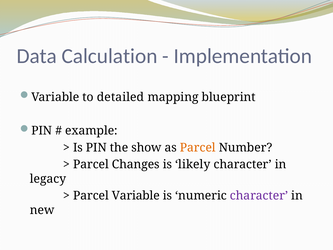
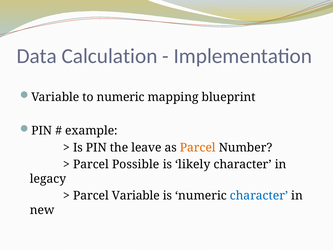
to detailed: detailed -> numeric (121, 97)
show: show -> leave (146, 147)
Changes: Changes -> Possible (136, 164)
character colour: purple -> blue (259, 196)
